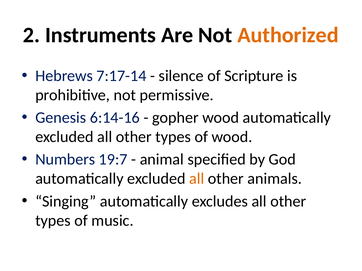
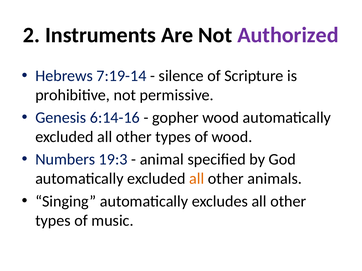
Authorized colour: orange -> purple (288, 35)
7:17-14: 7:17-14 -> 7:19-14 (121, 76)
19:7: 19:7 -> 19:3 (113, 160)
